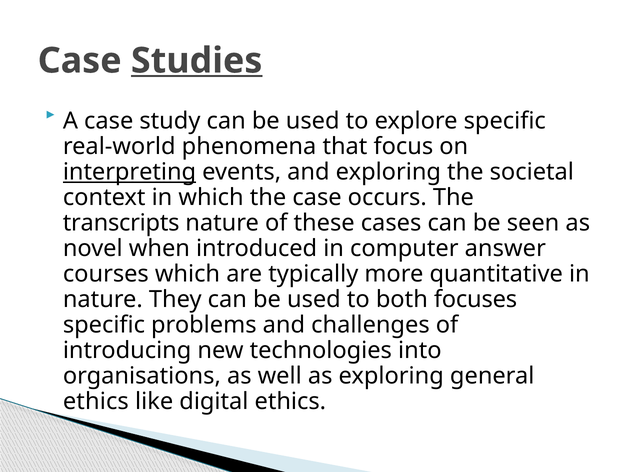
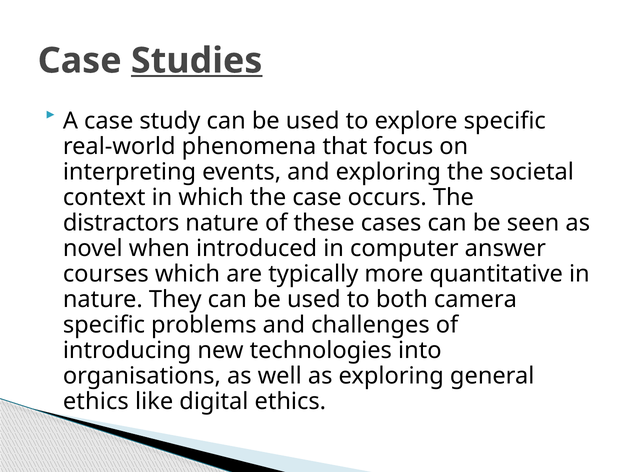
interpreting underline: present -> none (130, 172)
transcripts: transcripts -> distractors (121, 223)
focuses: focuses -> camera (475, 300)
